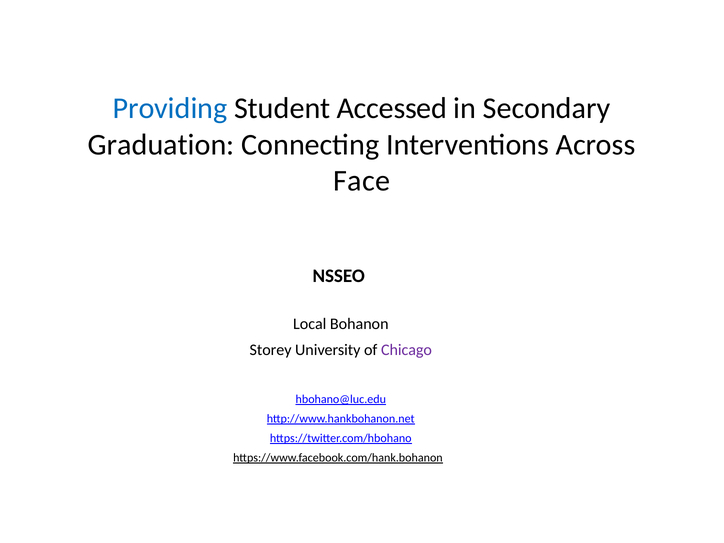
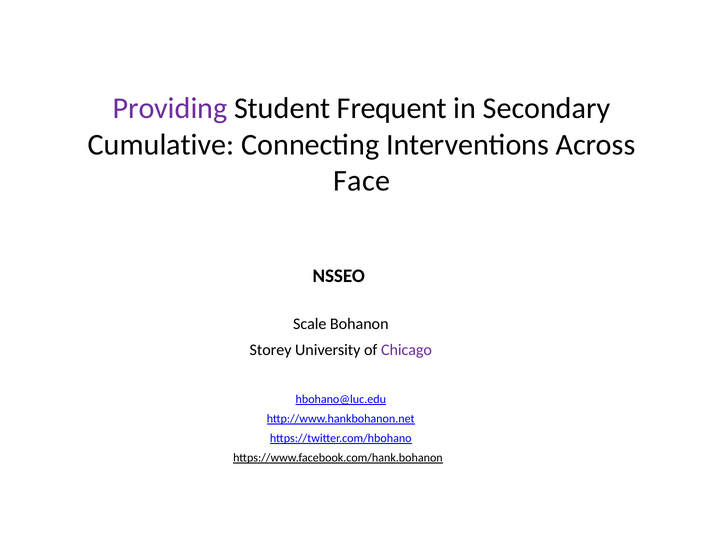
Providing colour: blue -> purple (170, 109)
Accessed: Accessed -> Frequent (392, 109)
Graduation: Graduation -> Cumulative (161, 145)
Local: Local -> Scale (310, 324)
